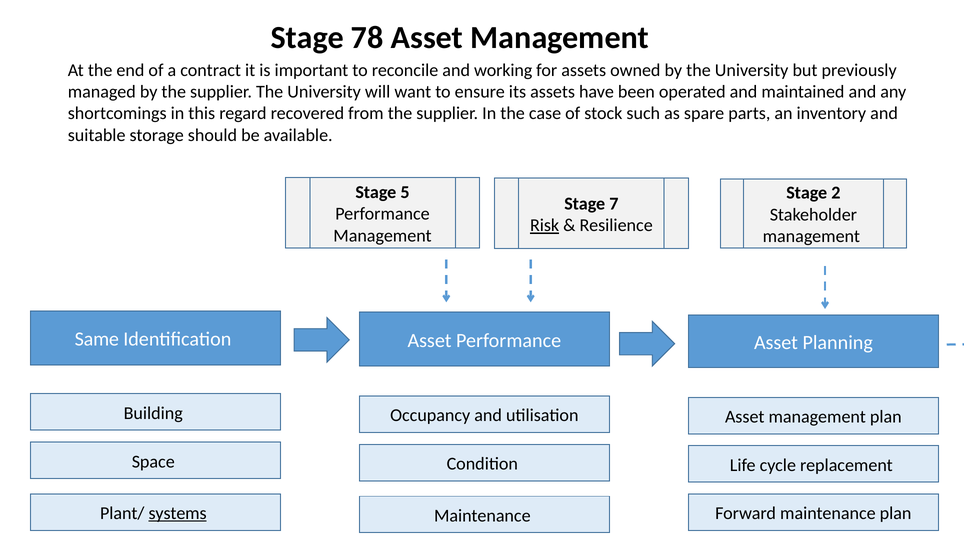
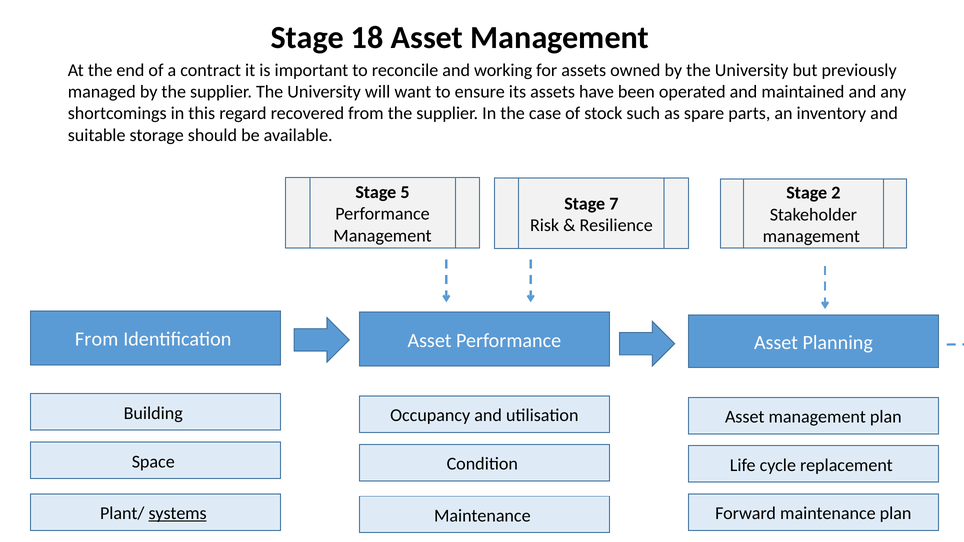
78: 78 -> 18 (367, 38)
Risk underline: present -> none (545, 226)
Same: Same -> From (97, 339)
